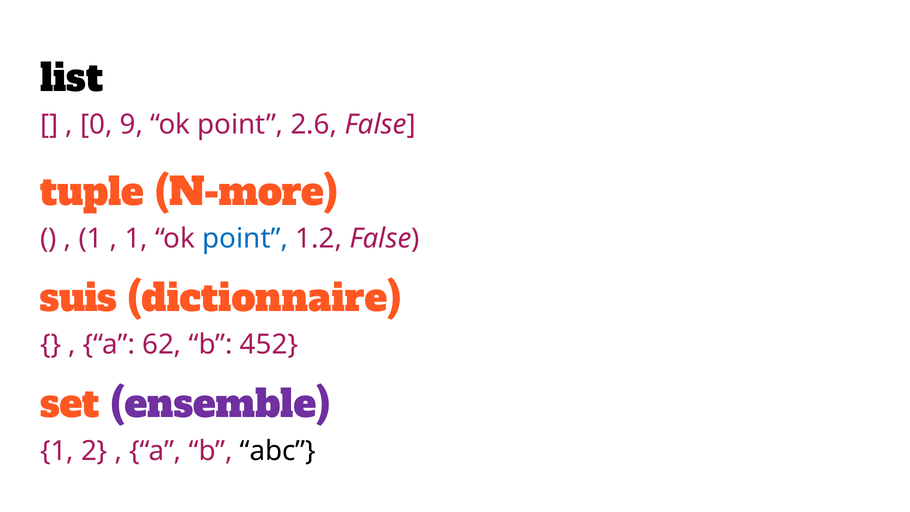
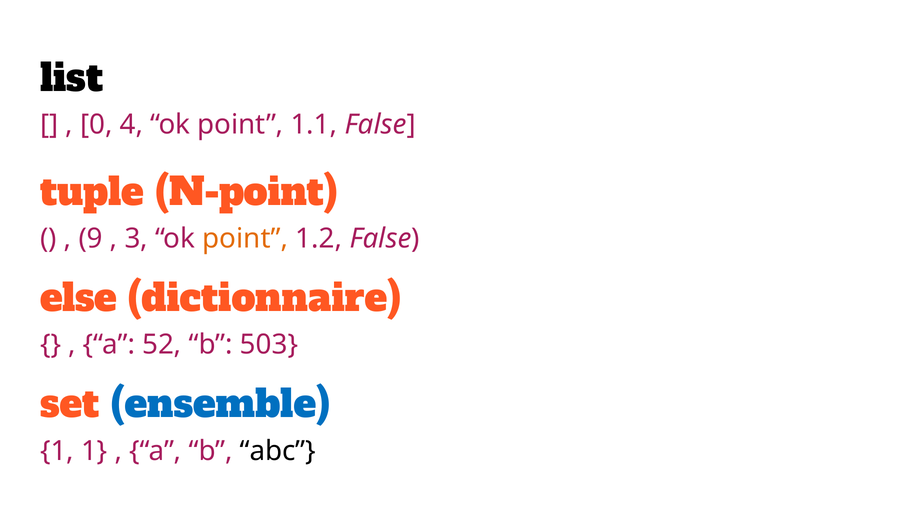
9: 9 -> 4 (131, 125)
2.6: 2.6 -> 1.1 (314, 125)
N-more: N-more -> N-point (246, 193)
1: 1 -> 9 (91, 238)
1: 1 -> 3 (136, 238)
point colour: blue -> orange (245, 238)
suis: suis -> else (78, 299)
62: 62 -> 52 (162, 345)
452: 452 -> 503 (269, 345)
ensemble colour: purple -> blue (220, 405)
1 2: 2 -> 1 (94, 451)
